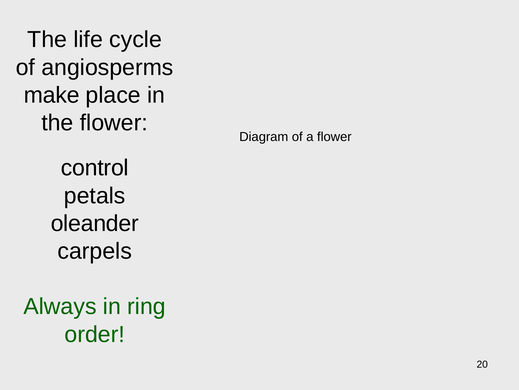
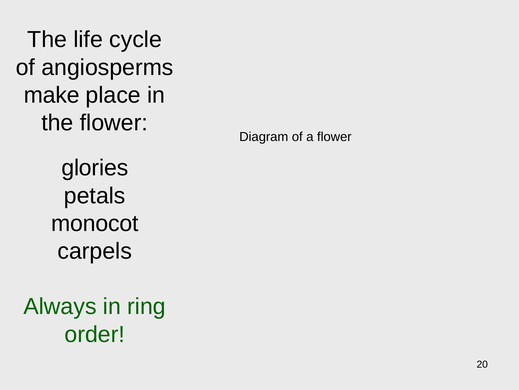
control: control -> glories (95, 168)
oleander: oleander -> monocot (95, 223)
